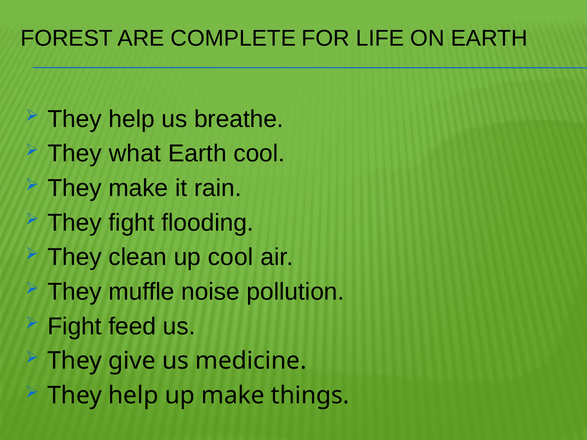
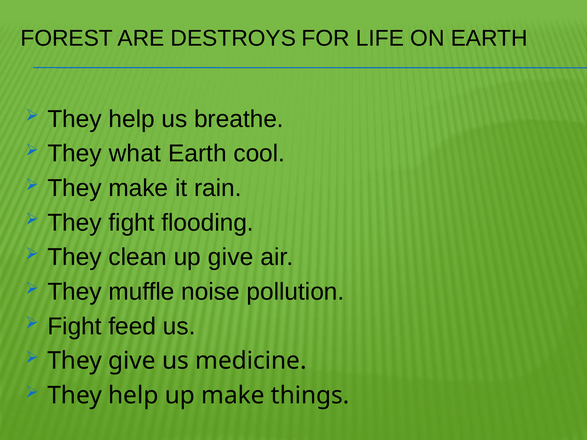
COMPLETE: COMPLETE -> DESTROYS (233, 38)
up cool: cool -> give (231, 257)
